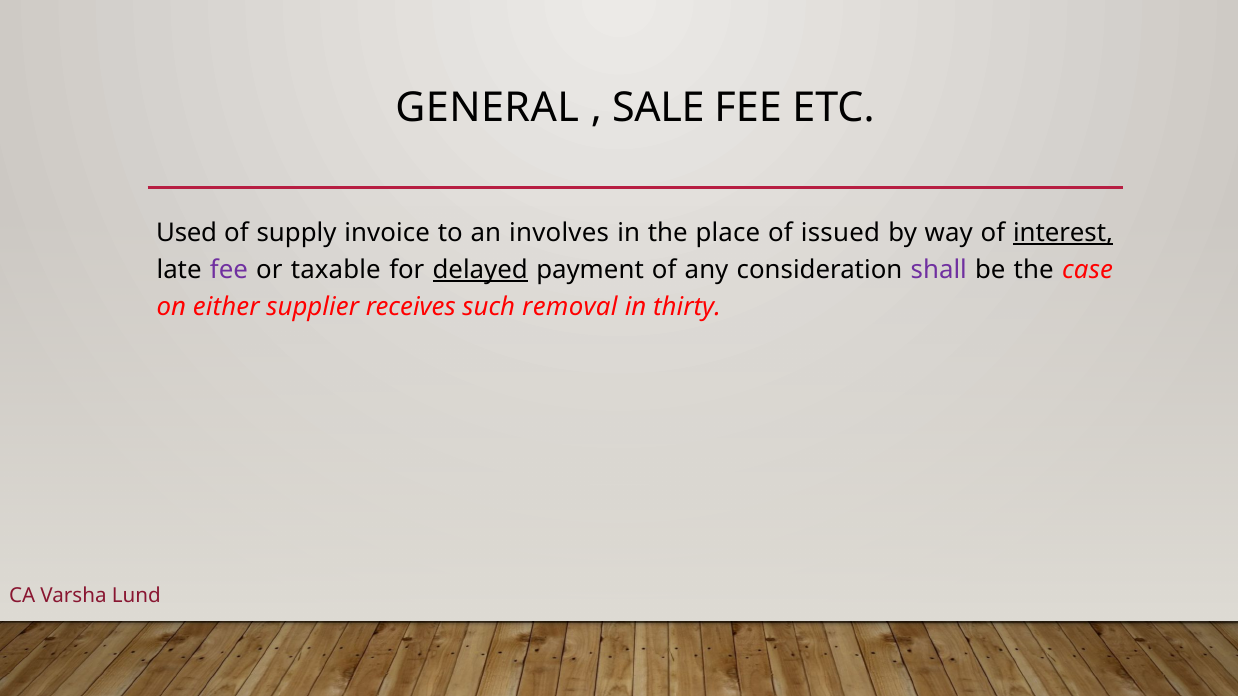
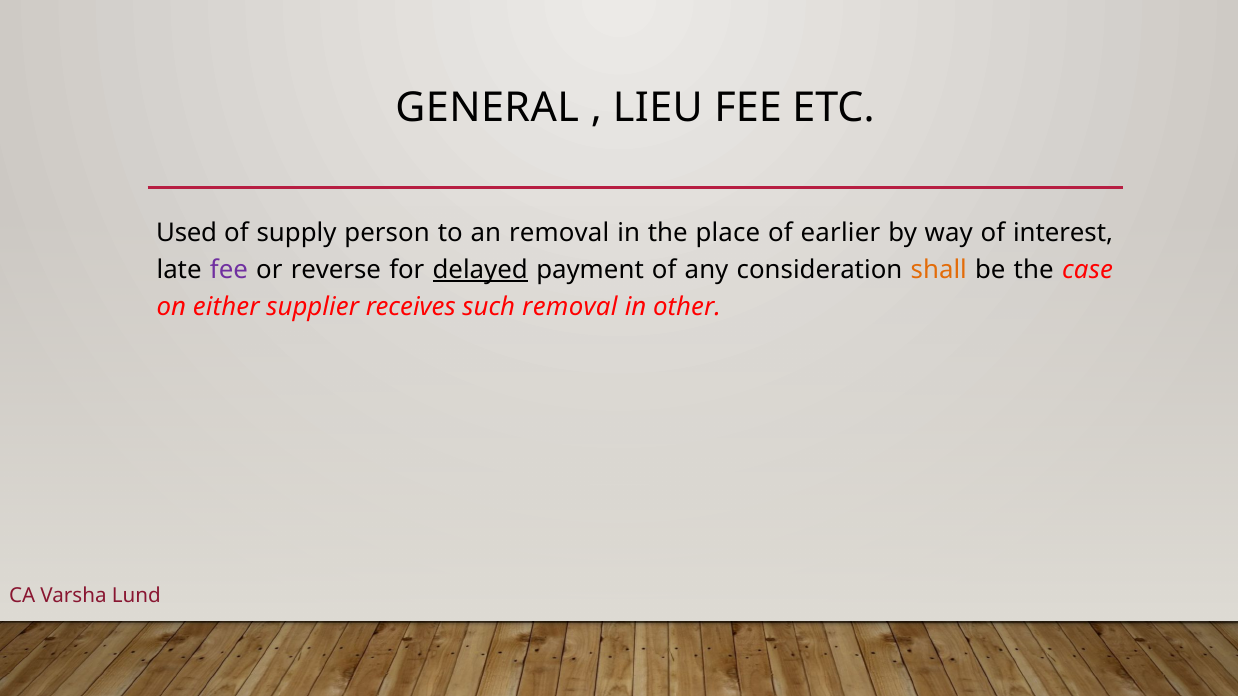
SALE: SALE -> LIEU (658, 108)
invoice: invoice -> person (387, 233)
an involves: involves -> removal (559, 233)
issued: issued -> earlier (840, 233)
interest underline: present -> none (1063, 233)
taxable: taxable -> reverse (336, 270)
shall colour: purple -> orange (939, 270)
thirty: thirty -> other (687, 307)
